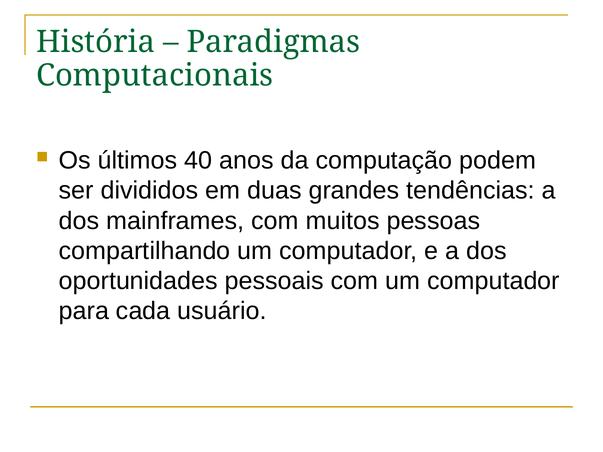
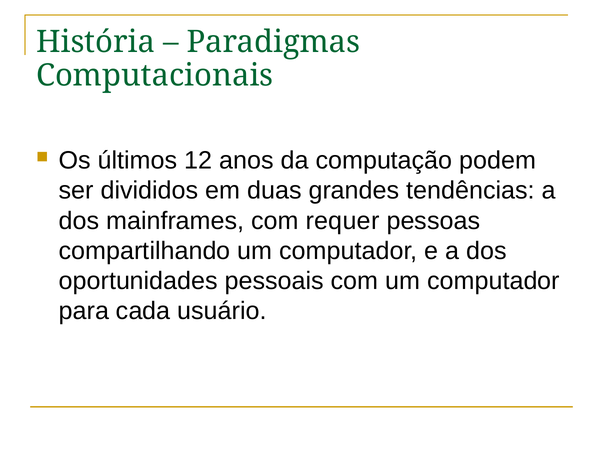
40: 40 -> 12 (198, 161)
muitos: muitos -> requer (343, 221)
